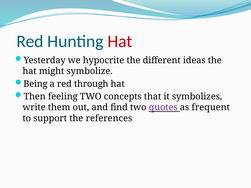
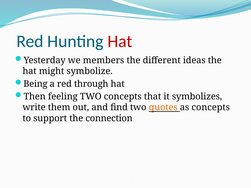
hypocrite: hypocrite -> members (104, 60)
quotes colour: purple -> orange (163, 108)
as frequent: frequent -> concepts (211, 108)
references: references -> connection (109, 118)
